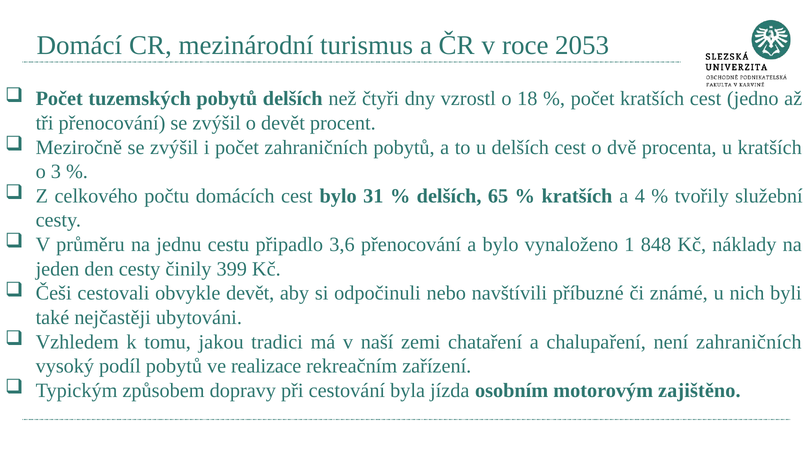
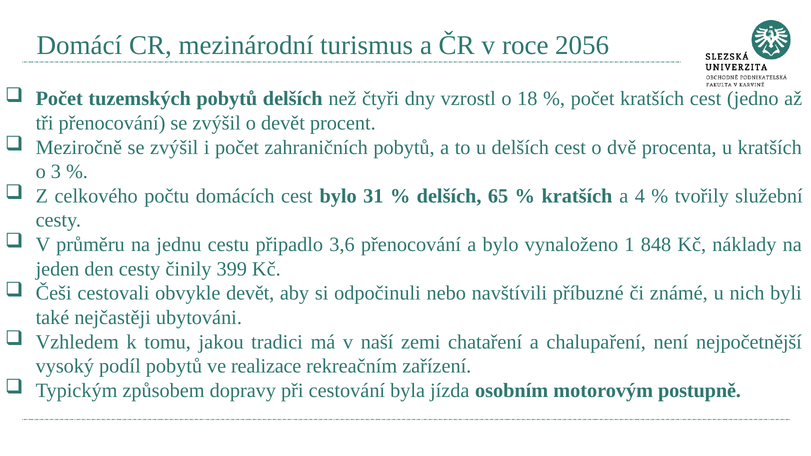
2053: 2053 -> 2056 (582, 46)
není zahraničních: zahraničních -> nejpočetnější (749, 342)
zajištěno: zajištěno -> postupně (700, 391)
